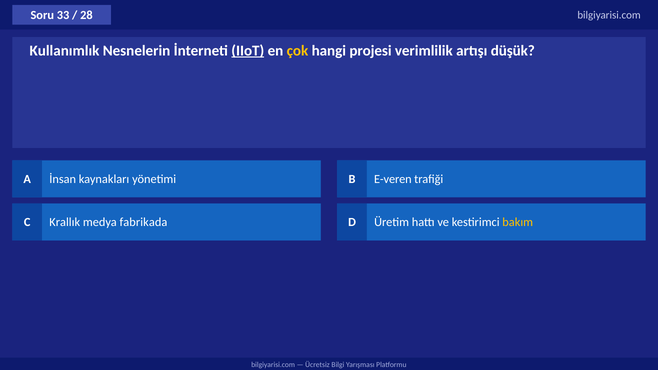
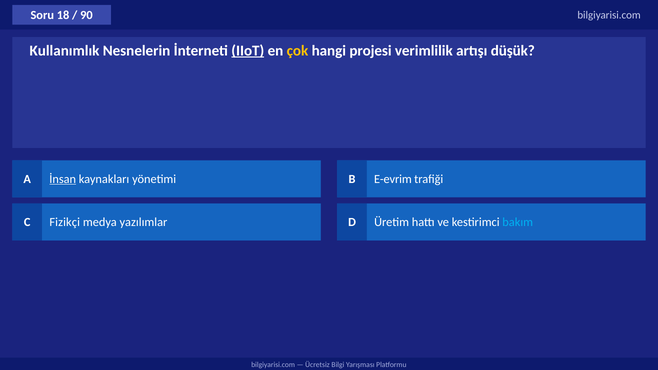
33: 33 -> 18 (63, 15)
28: 28 -> 90 (86, 15)
İnsan underline: none -> present (63, 179)
E-veren: E-veren -> E-evrim (393, 179)
Krallık: Krallık -> Fizikçi (65, 222)
fabrikada: fabrikada -> yazılımlar (143, 222)
bakım colour: yellow -> light blue (518, 222)
